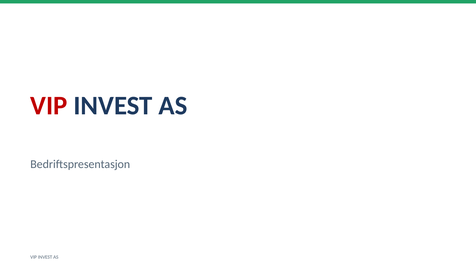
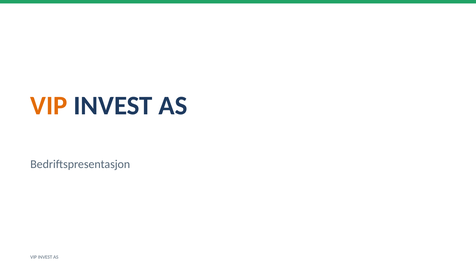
VIP colour: red -> orange (49, 106)
